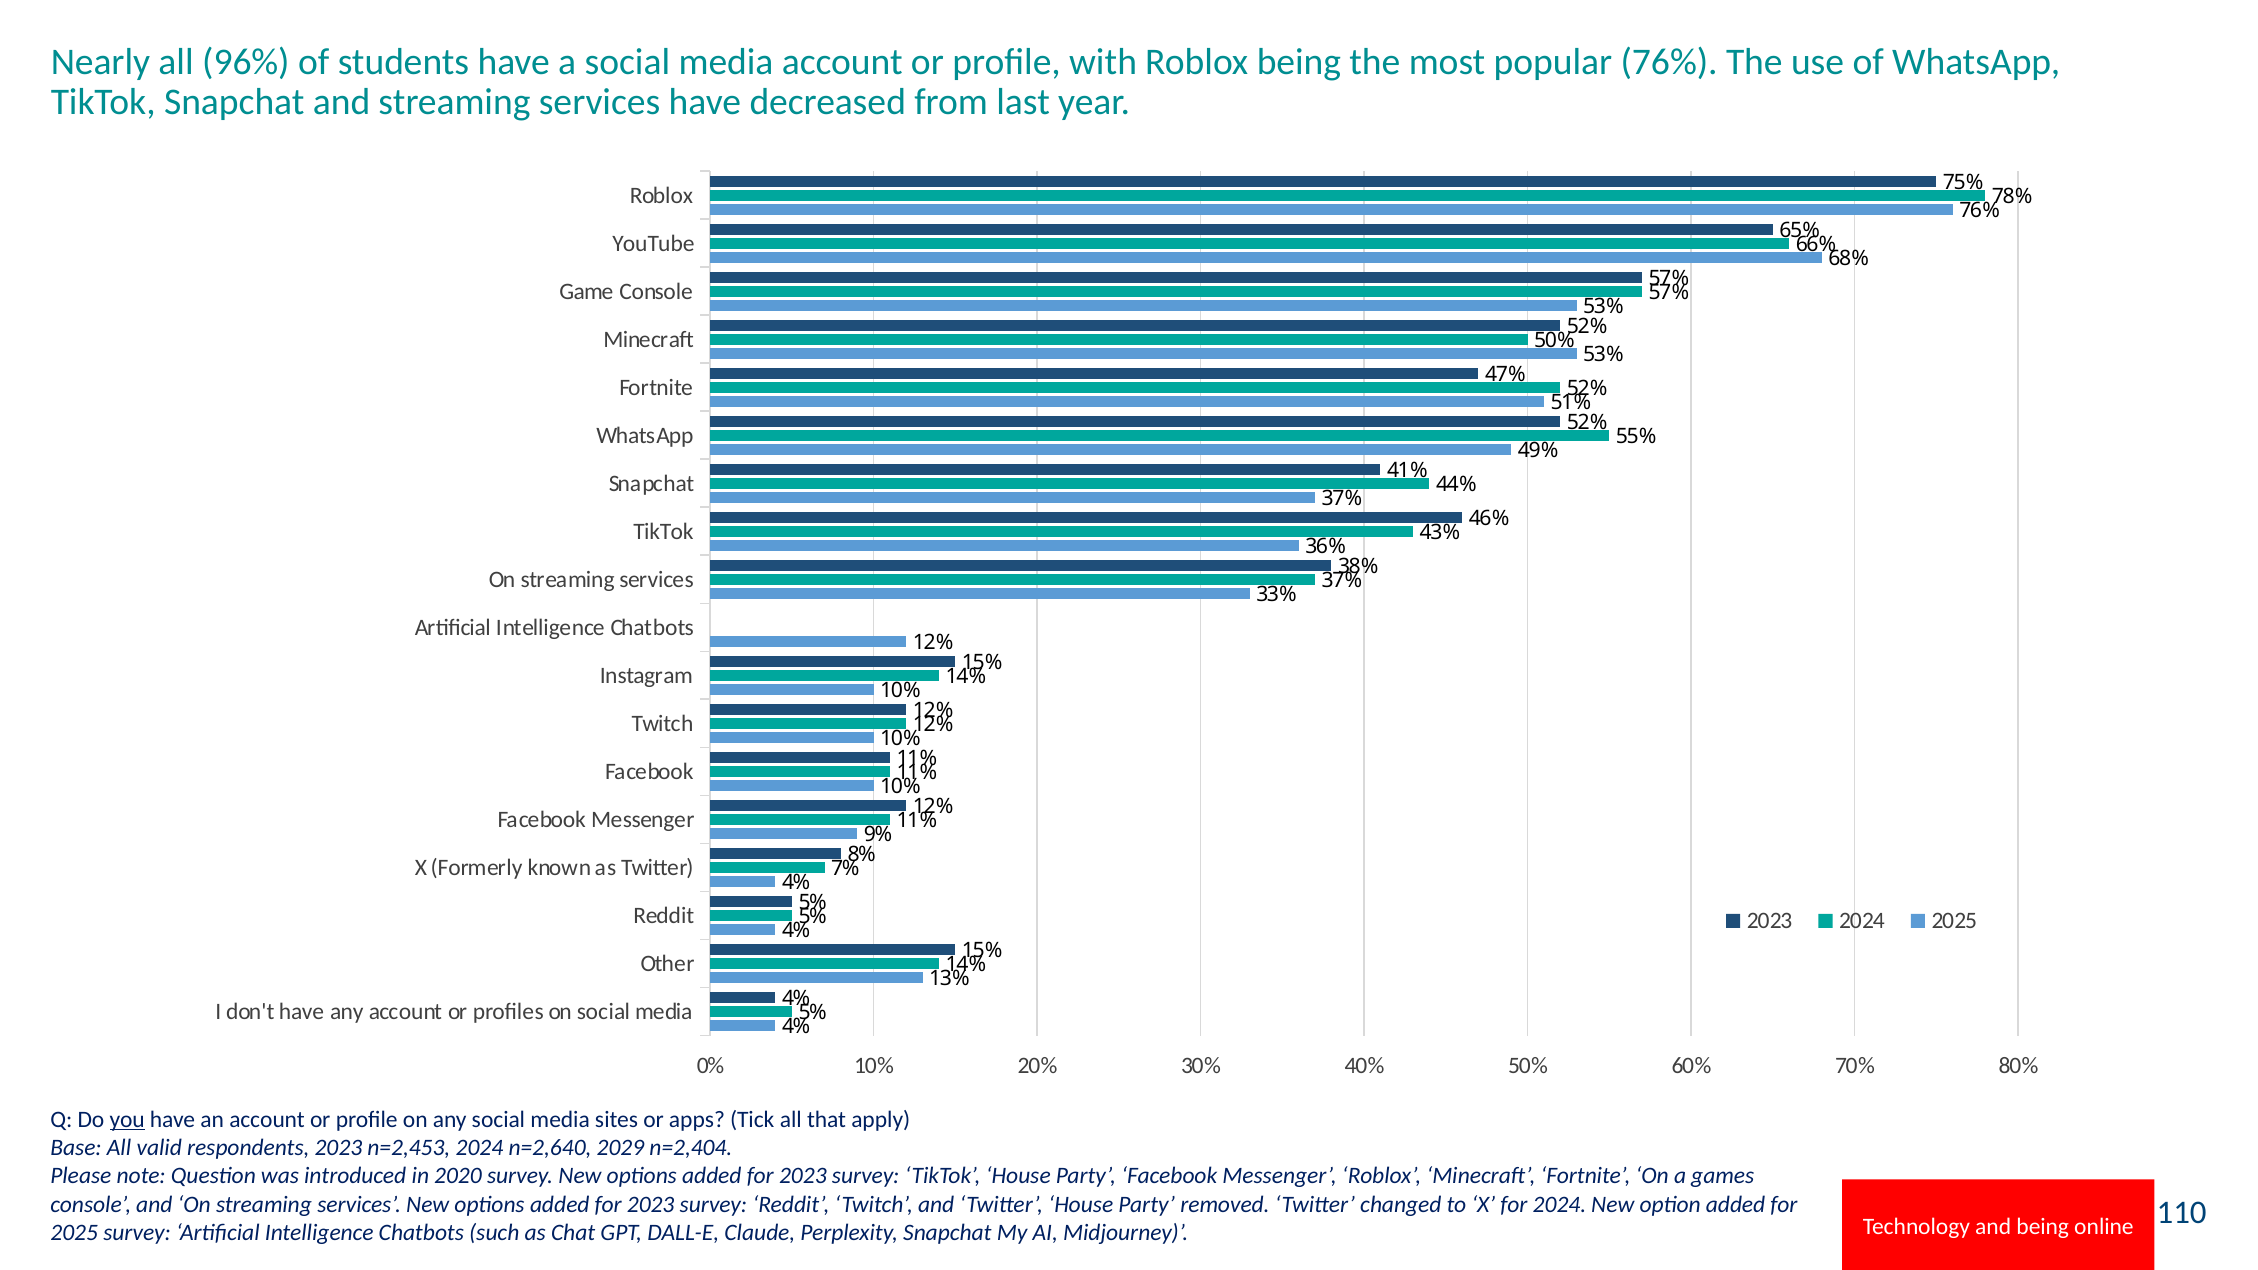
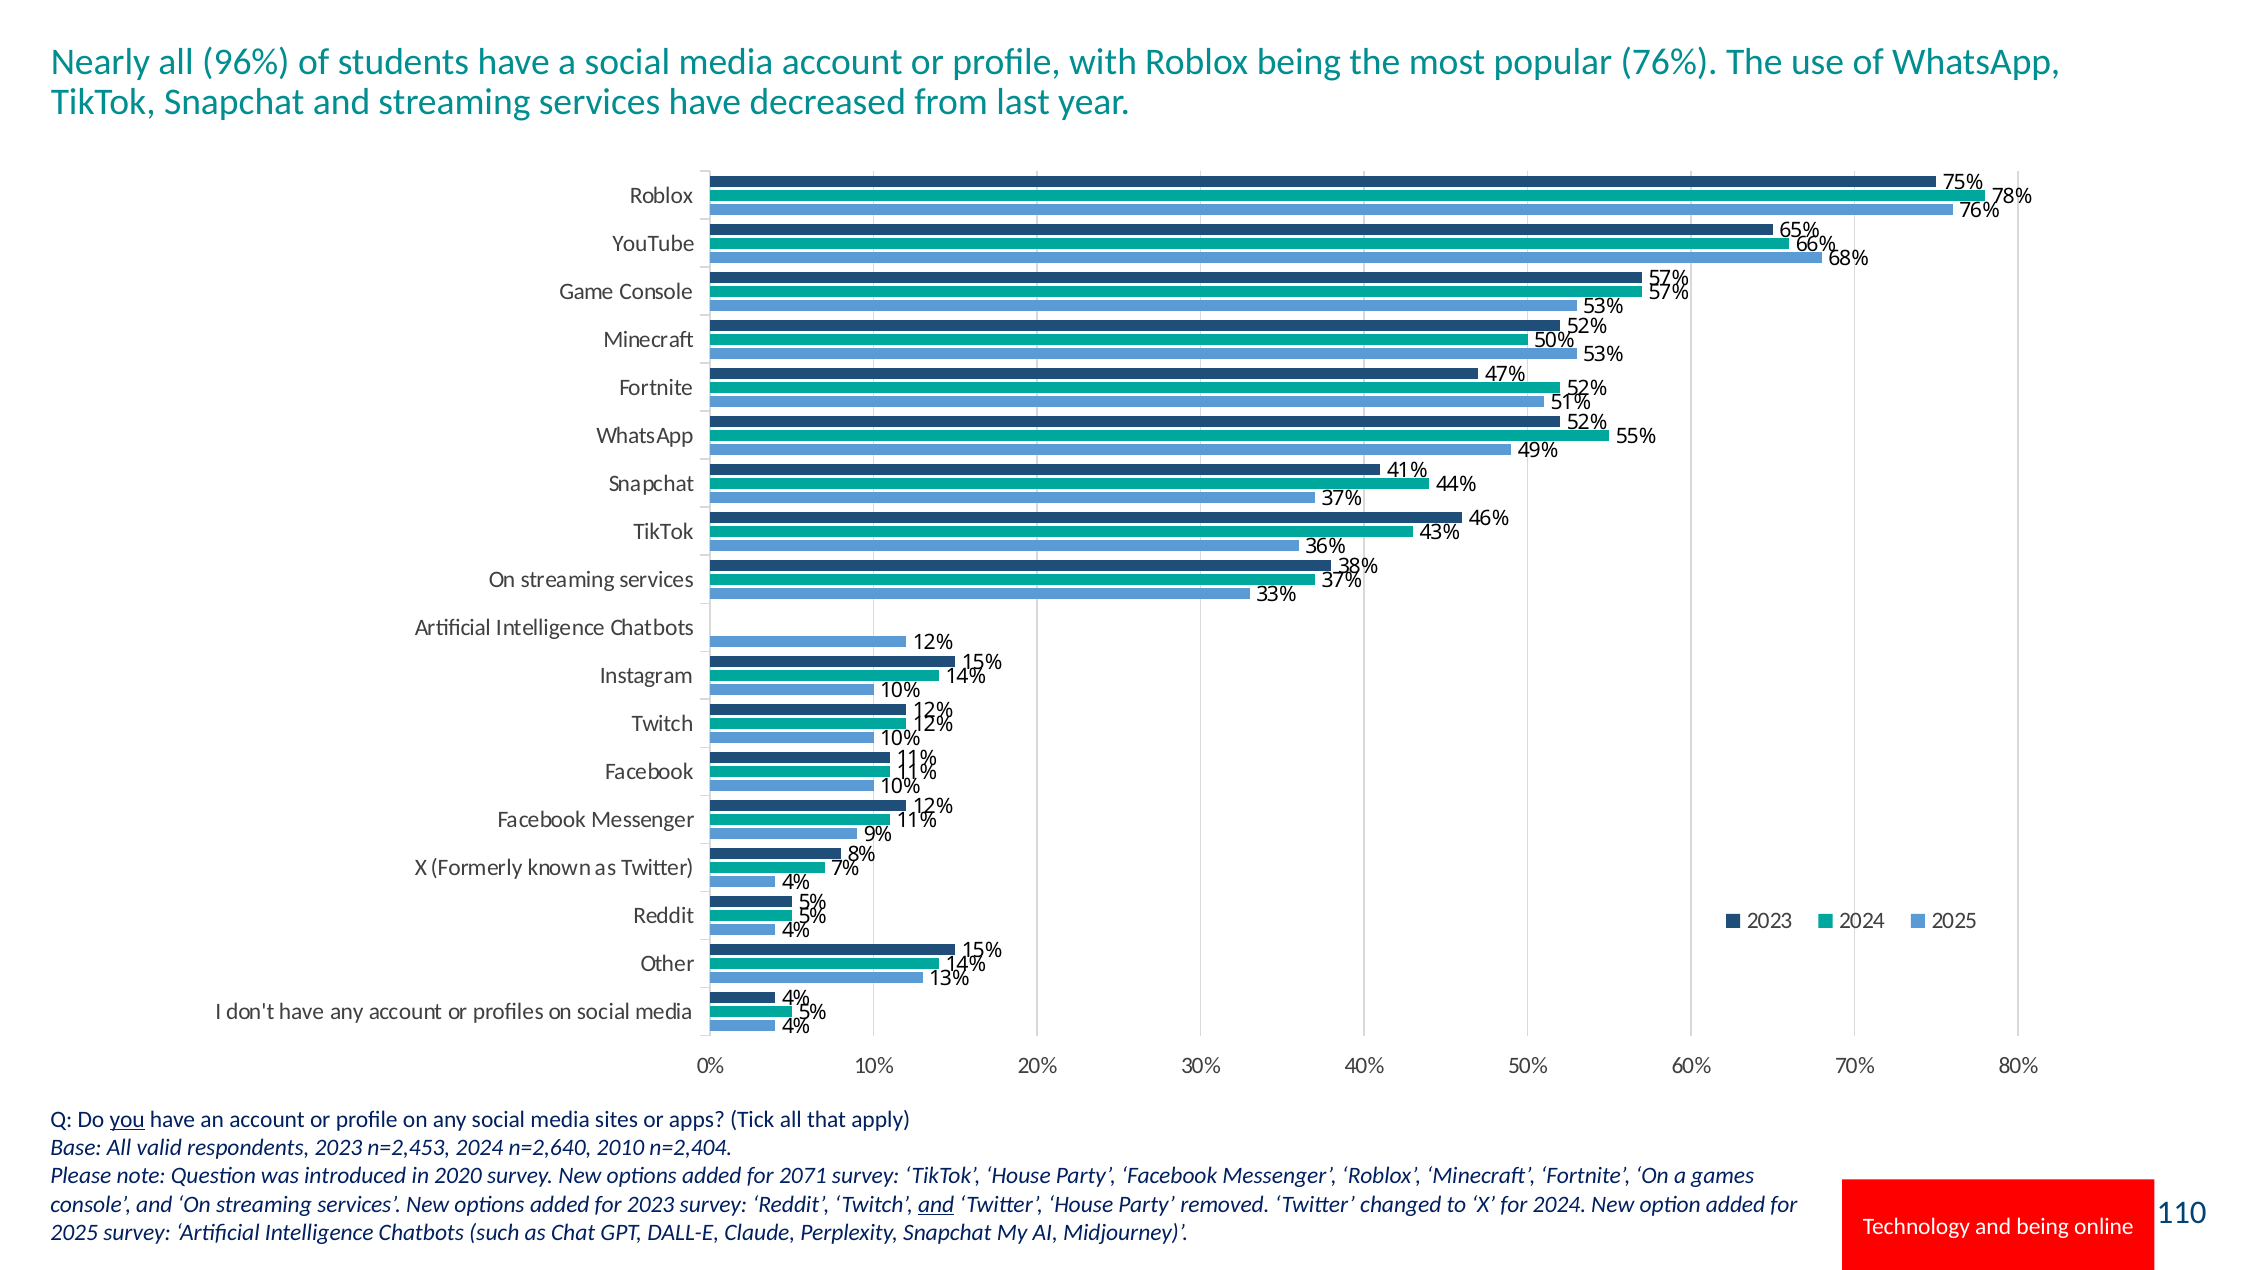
2029: 2029 -> 2010 (620, 1148)
2023: 2023 -> 2071 (803, 1176)
and underline: none -> present (936, 1204)
